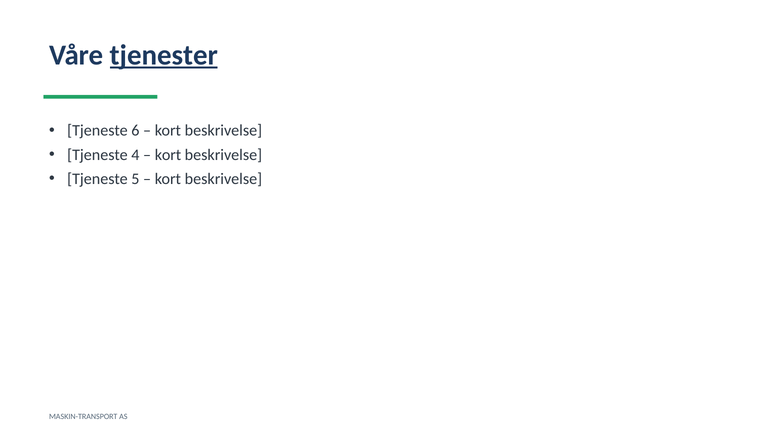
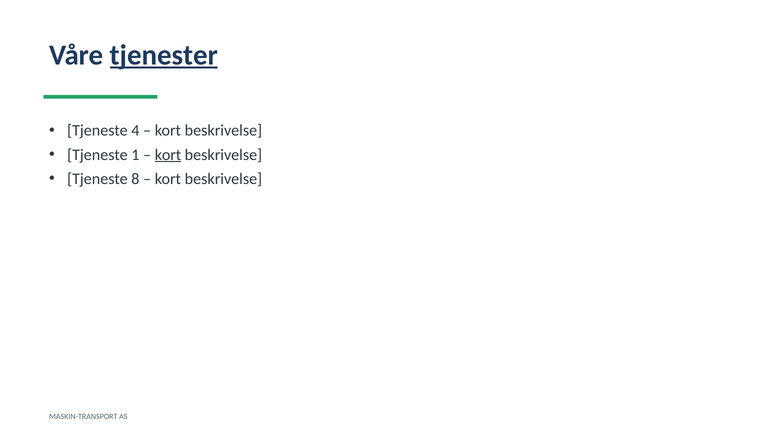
6: 6 -> 4 (135, 131)
4: 4 -> 1 (135, 155)
kort underline: none -> present (168, 155)
5: 5 -> 8 (135, 179)
